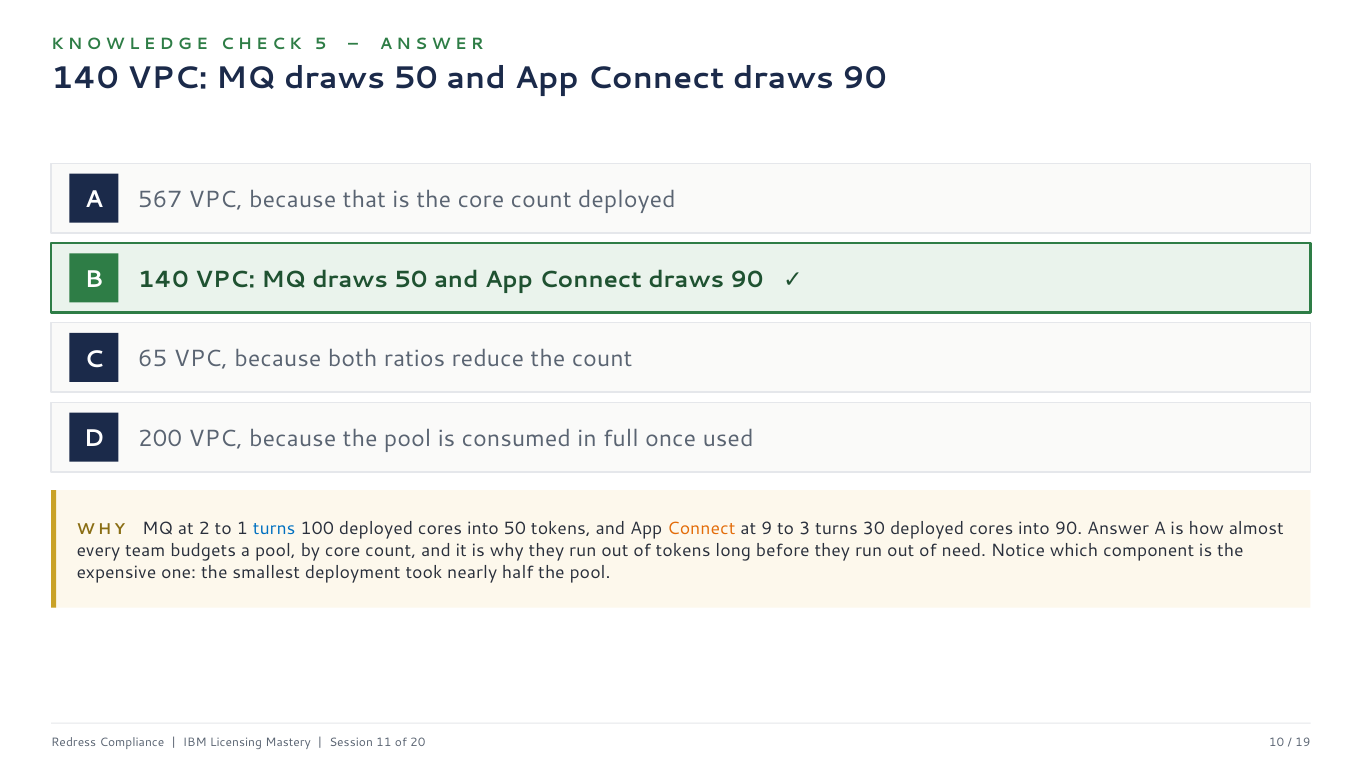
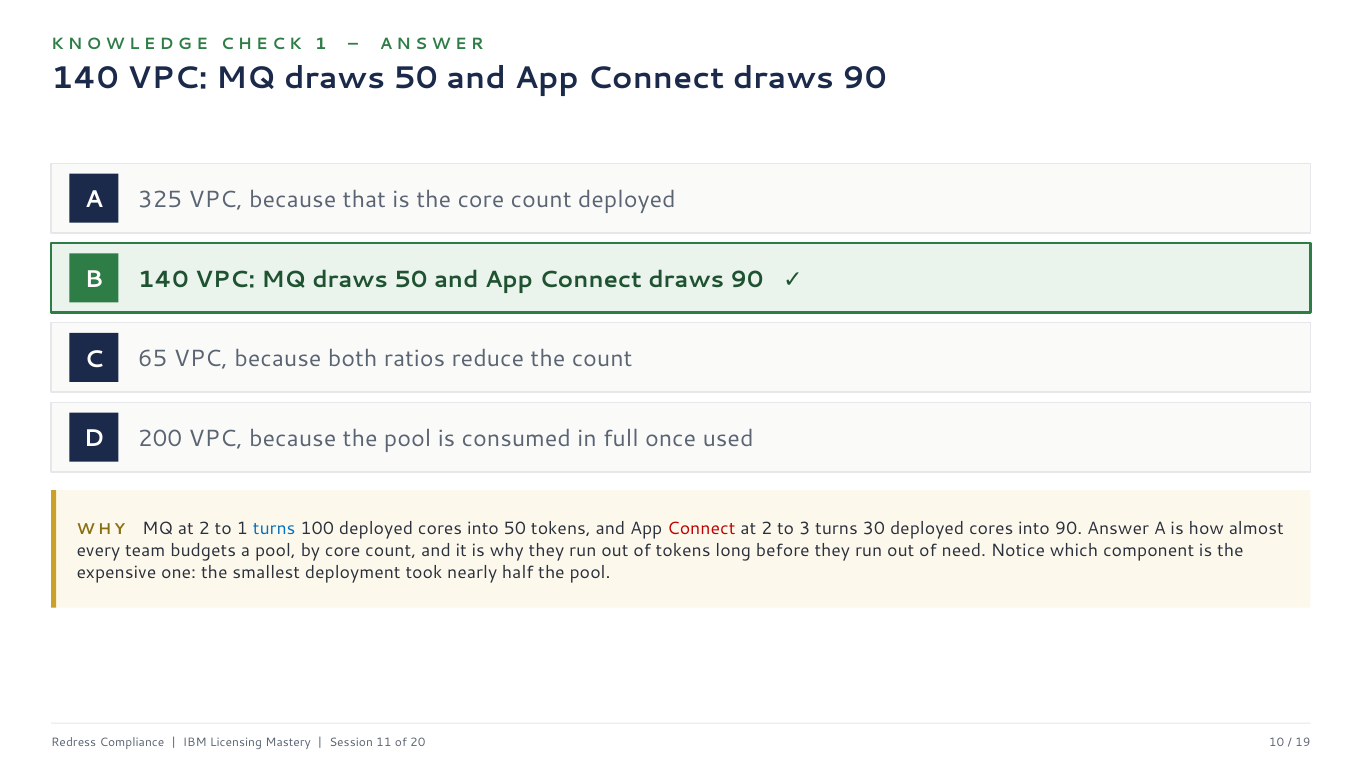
5: 5 -> 1 (321, 44)
567: 567 -> 325 (160, 200)
Connect colour: orange -> red (701, 528)
9: 9 -> 2 (767, 528)
